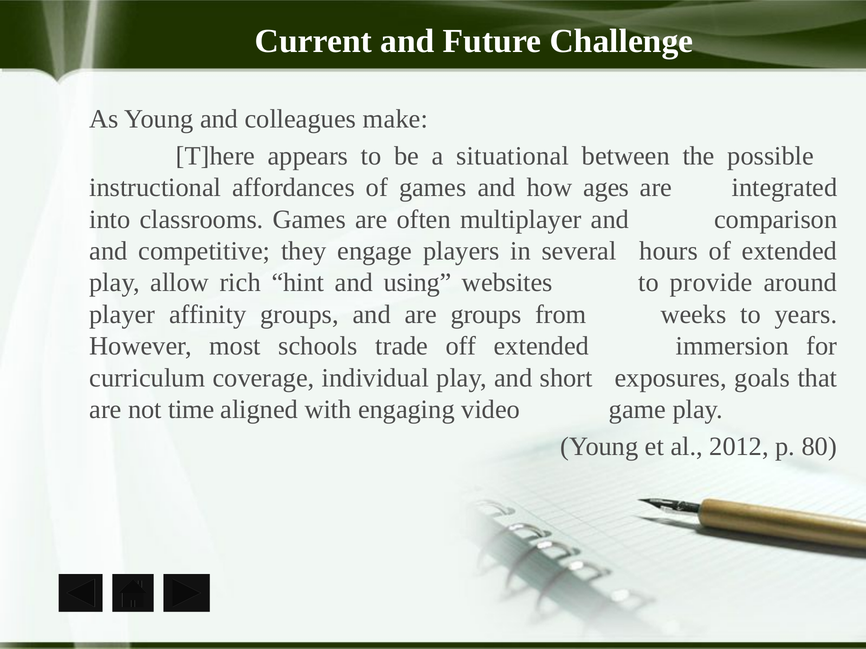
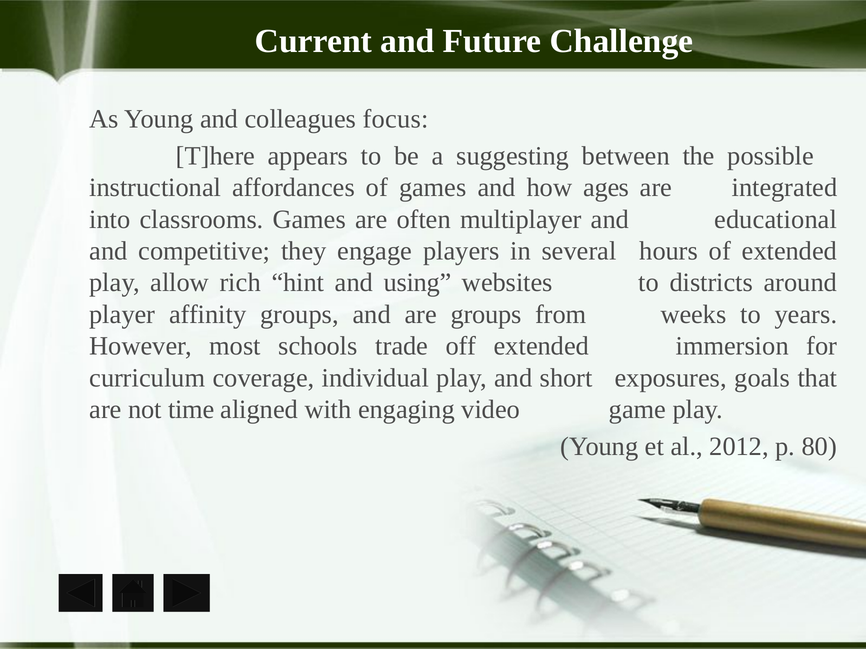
make: make -> focus (396, 119)
situational: situational -> suggesting (513, 156)
comparison: comparison -> educational (776, 219)
provide: provide -> districts (711, 283)
